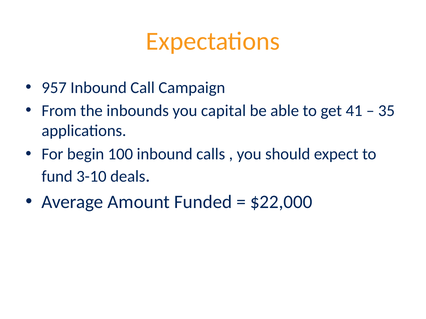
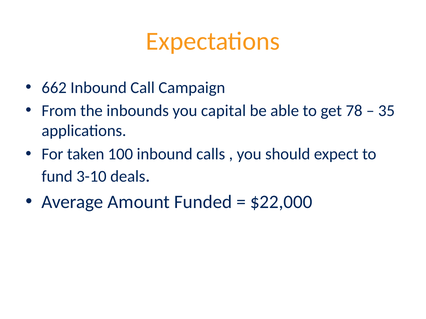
957: 957 -> 662 (54, 88)
41: 41 -> 78 (354, 111)
begin: begin -> taken (86, 154)
